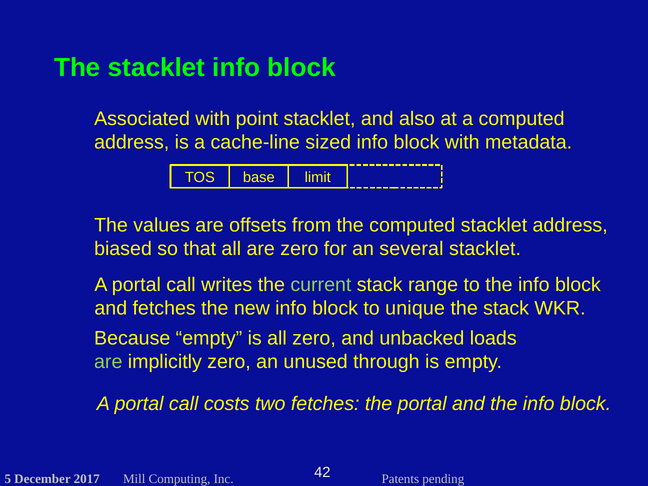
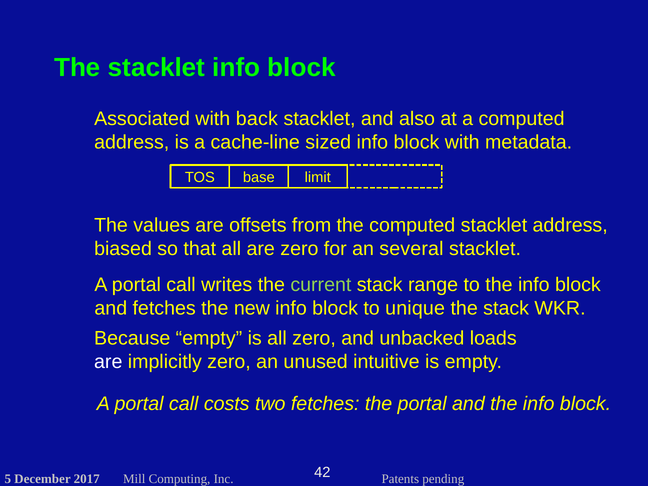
point: point -> back (257, 119)
are colour: light green -> white (108, 362)
through: through -> intuitive (386, 362)
